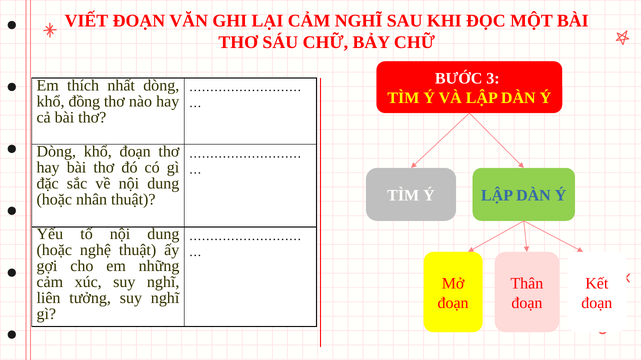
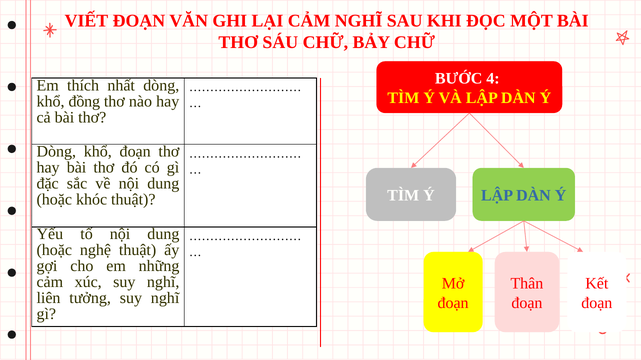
3: 3 -> 4 (493, 79)
nhân: nhân -> khóc (92, 200)
